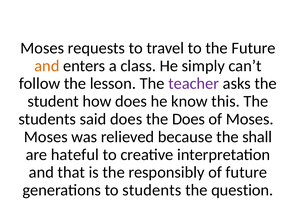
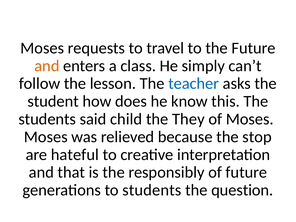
teacher colour: purple -> blue (194, 84)
said does: does -> child (126, 119)
the Does: Does -> They (188, 119)
shall: shall -> stop (257, 137)
